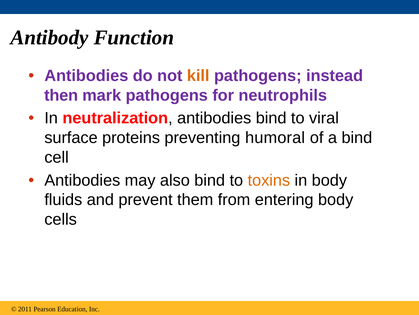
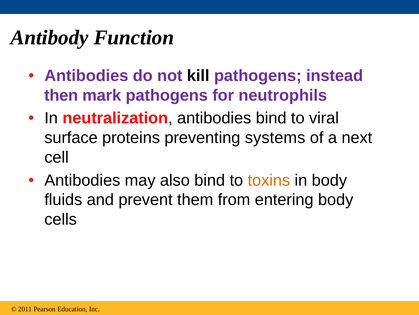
kill colour: orange -> black (198, 76)
humoral: humoral -> systems (275, 137)
a bind: bind -> next (357, 137)
